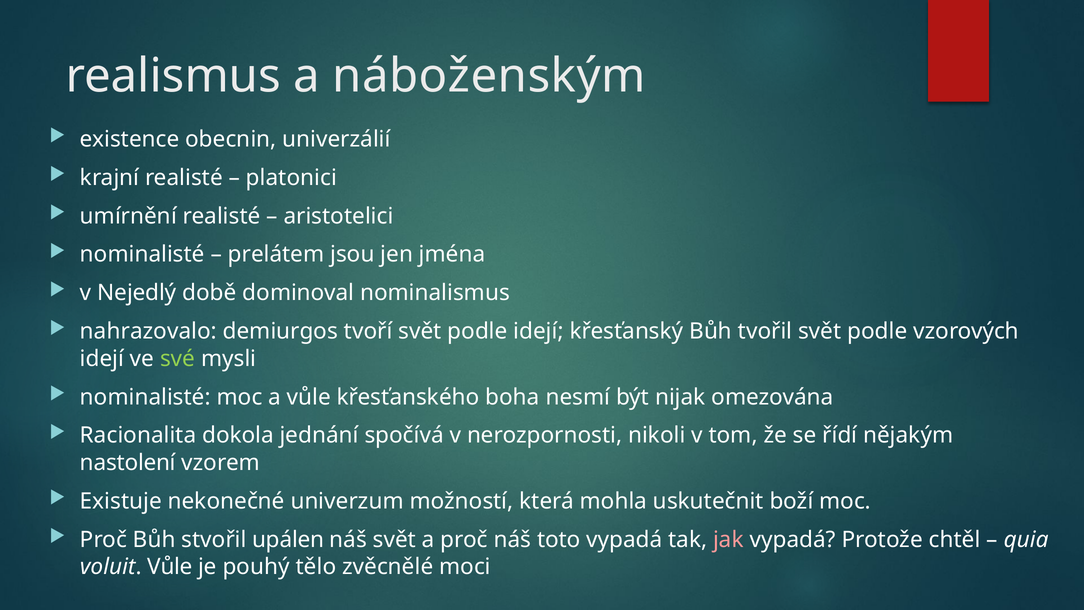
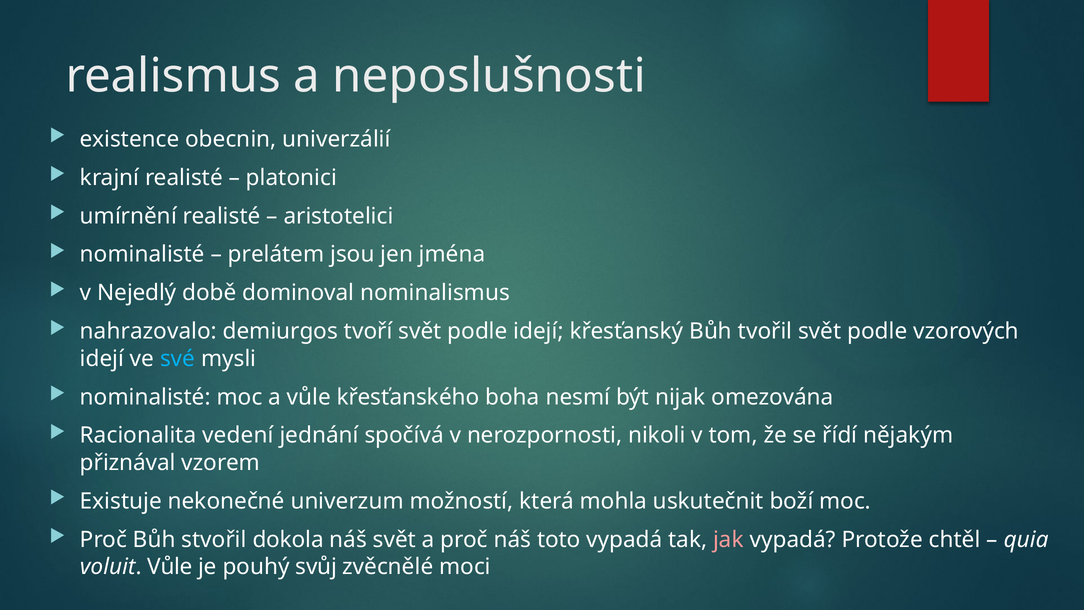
náboženským: náboženským -> neposlušnosti (489, 76)
své colour: light green -> light blue (178, 358)
dokola: dokola -> vedení (238, 435)
nastolení: nastolení -> přiznával (128, 462)
upálen: upálen -> dokola (288, 539)
tělo: tělo -> svůj (316, 567)
